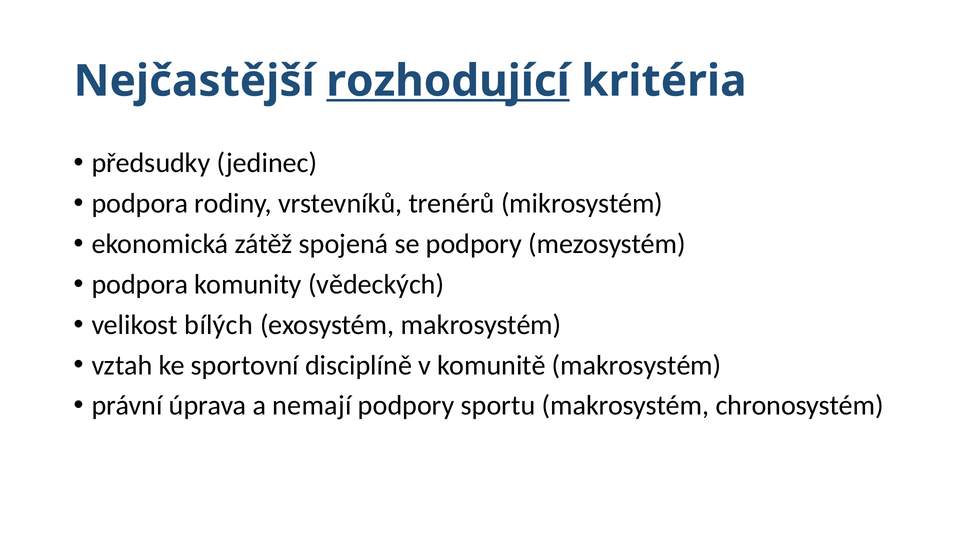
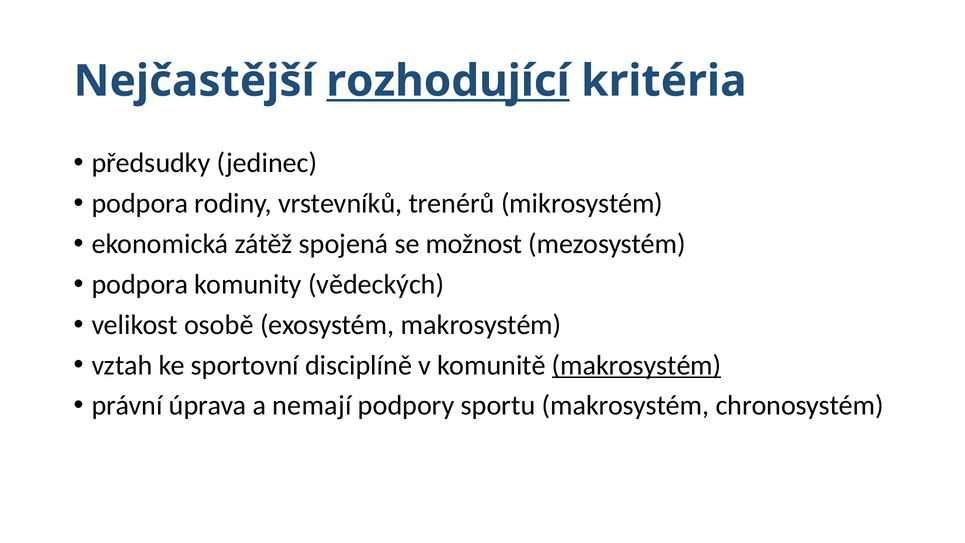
se podpory: podpory -> možnost (474, 244)
bílých: bílých -> osobě (219, 325)
makrosystém underline: none -> present (637, 365)
